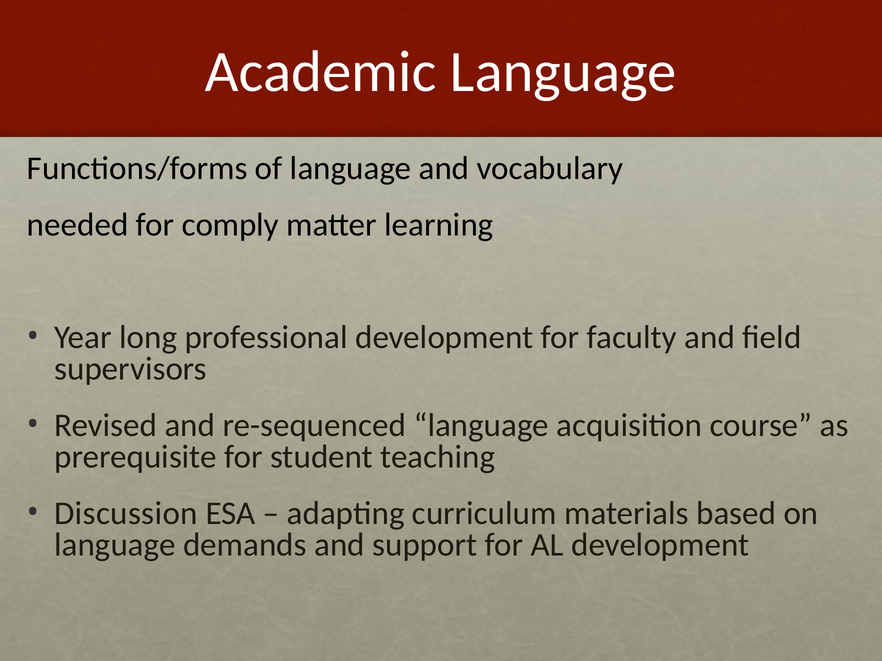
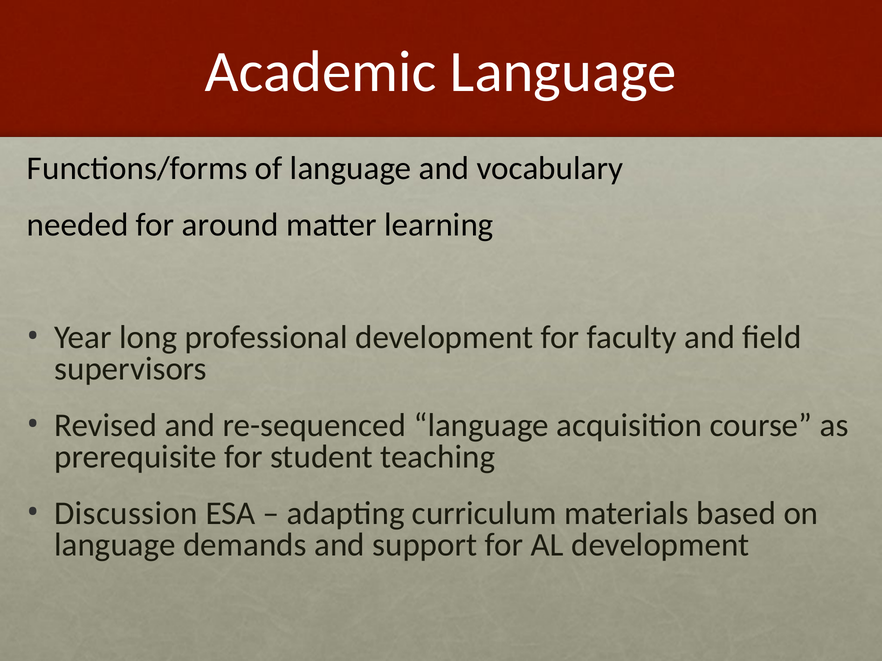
comply: comply -> around (230, 225)
